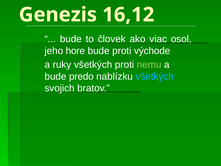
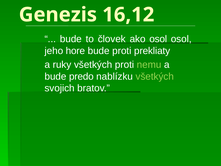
ako viac: viac -> osol (158, 39)
východe: východe -> prekliaty (152, 51)
všetkých colour: light blue -> light green (155, 76)
